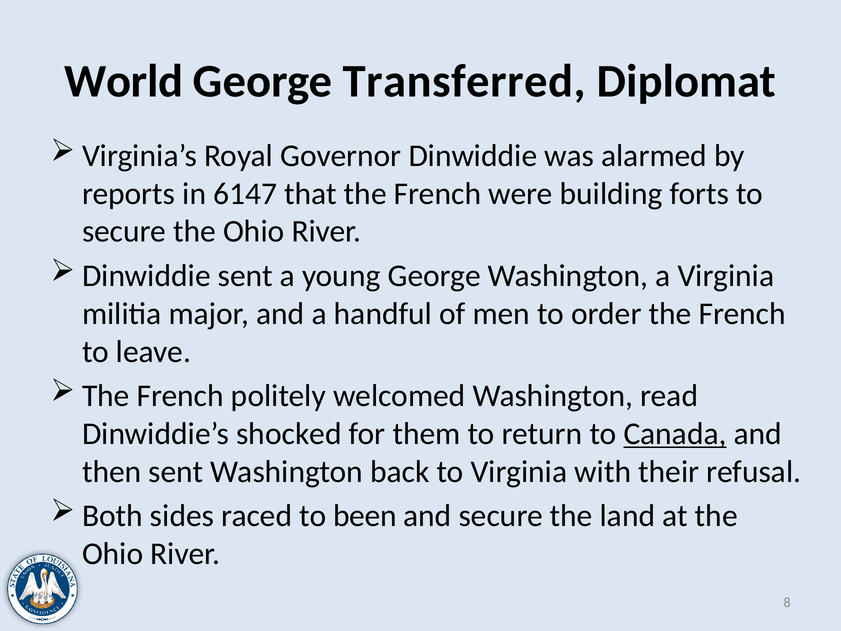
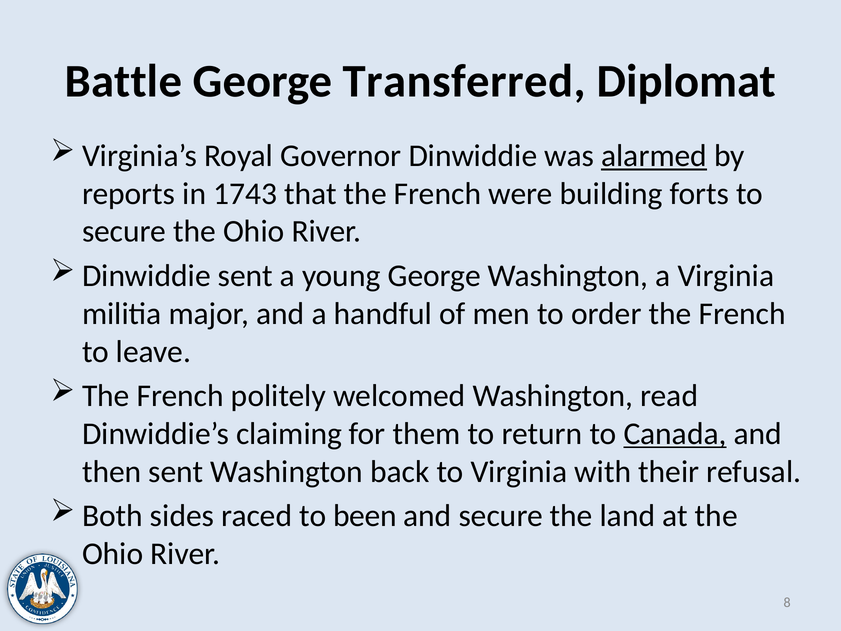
World: World -> Battle (123, 81)
alarmed underline: none -> present (654, 156)
6147: 6147 -> 1743 (245, 194)
shocked: shocked -> claiming (289, 434)
